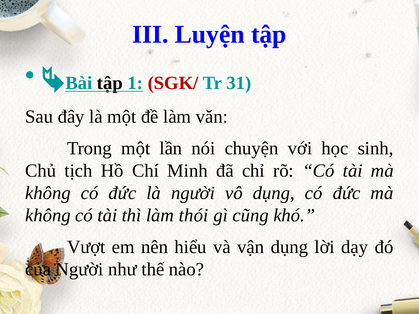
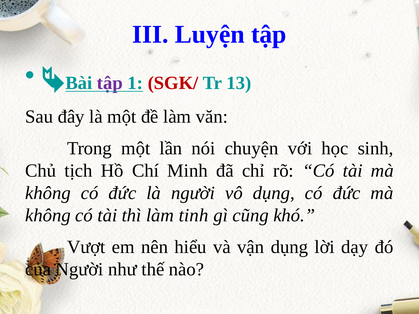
tập colour: black -> purple (110, 83)
31: 31 -> 13 (239, 83)
thói: thói -> tinh (194, 215)
